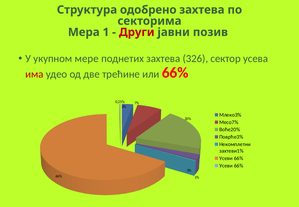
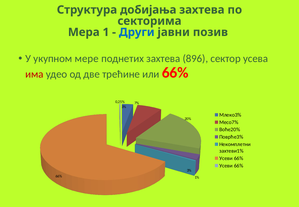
одобрено: одобрено -> добијања (148, 10)
Други colour: red -> blue (137, 32)
326: 326 -> 896 (195, 59)
